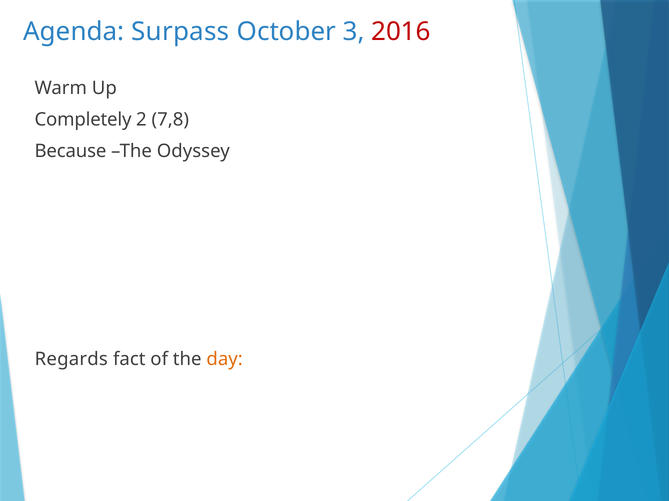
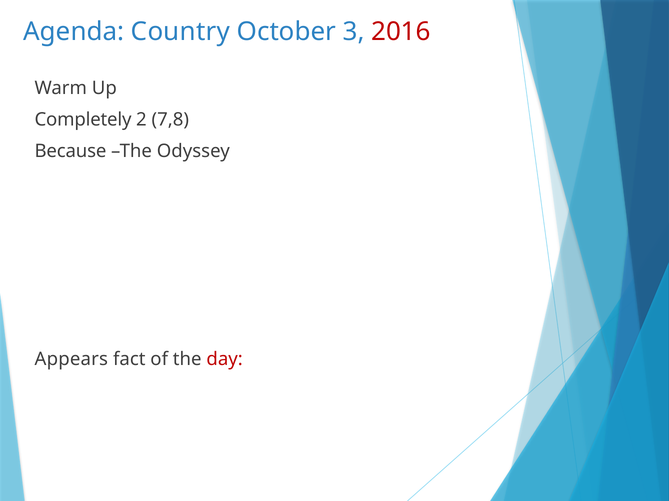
Surpass: Surpass -> Country (180, 32)
Regards: Regards -> Appears (71, 359)
day colour: orange -> red (225, 359)
